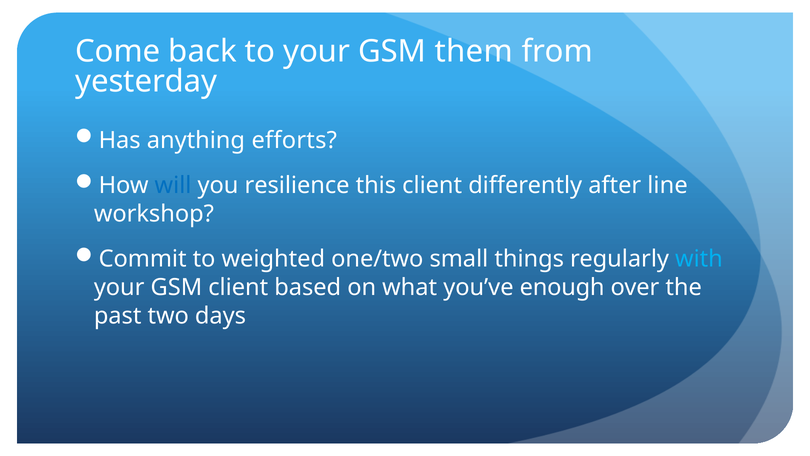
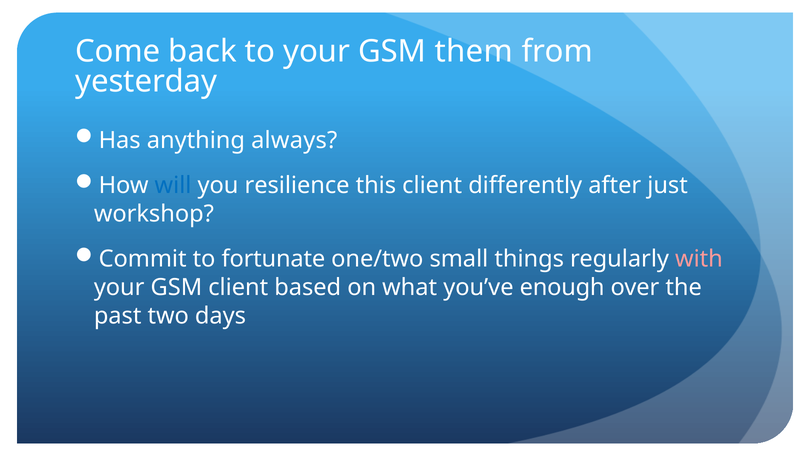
efforts: efforts -> always (294, 140)
line: line -> just (668, 186)
weighted: weighted -> fortunate (273, 259)
with colour: light blue -> pink (699, 259)
